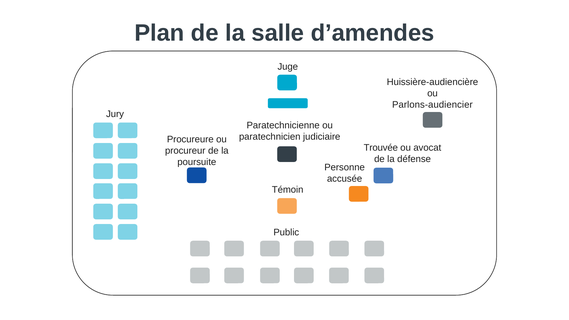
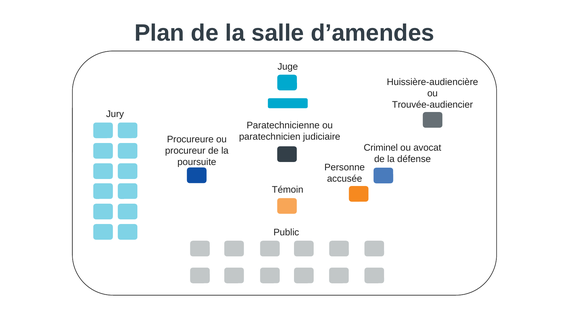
Parlons-audiencier: Parlons-audiencier -> Trouvée-audiencier (432, 105)
Trouvée: Trouvée -> Criminel (381, 148)
